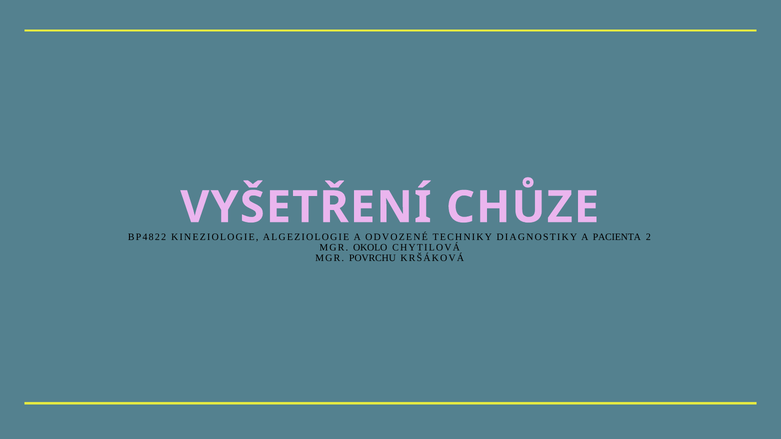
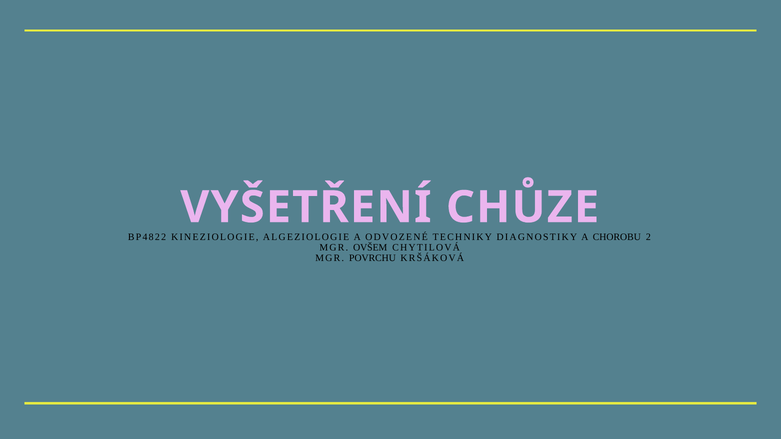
PACIENTA: PACIENTA -> CHOROBU (617, 237)
OKOLO: OKOLO -> OVŠEM (370, 248)
